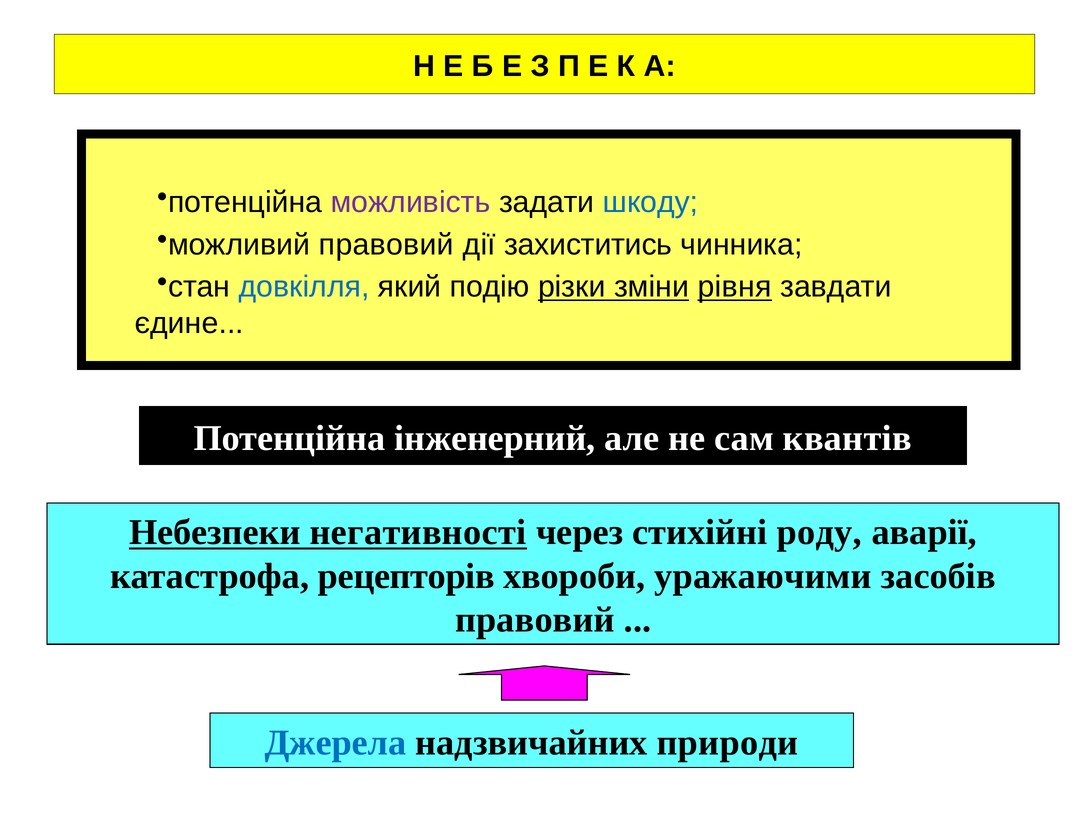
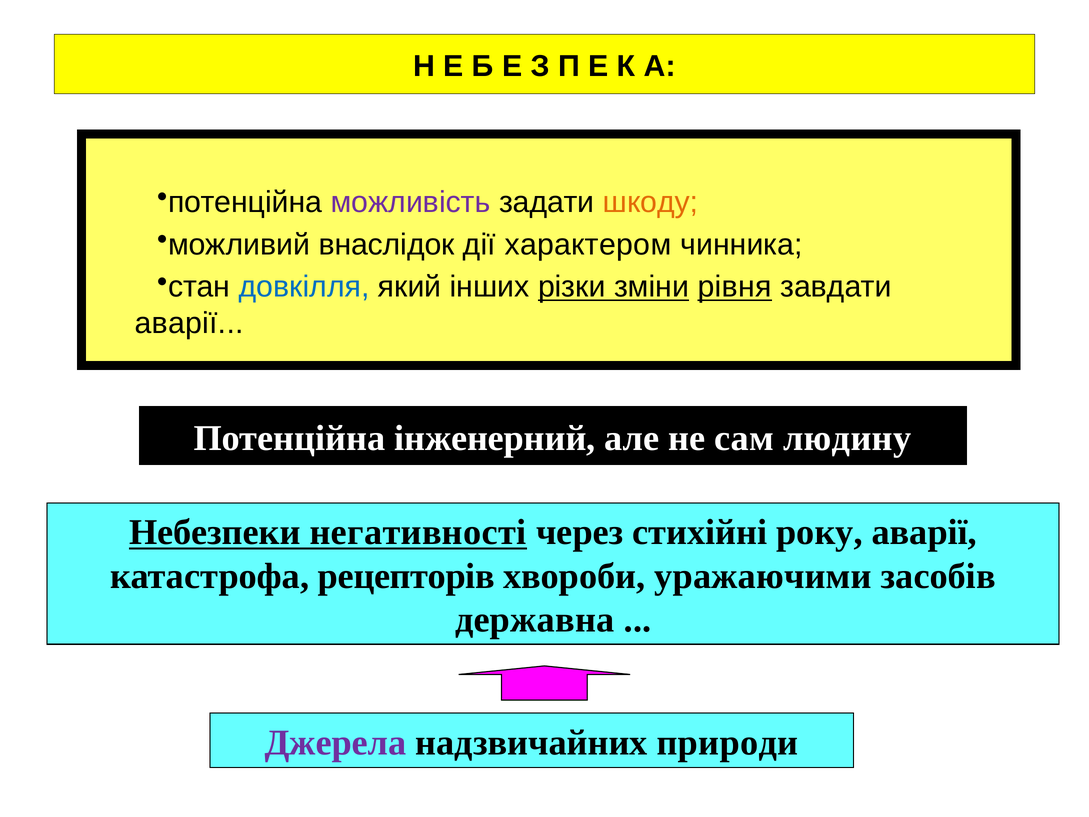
шкоду colour: blue -> orange (650, 202)
можливий правовий: правовий -> внаслідок (387, 244)
захиститись: захиститись -> характером (588, 244)
подію: подію -> інших (490, 287)
єдине: єдине -> аварії (189, 323)
квантів: квантів -> людину (847, 438)
роду: роду -> року (819, 532)
правовий: правовий -> державна (535, 619)
Джерела colour: blue -> purple (335, 743)
